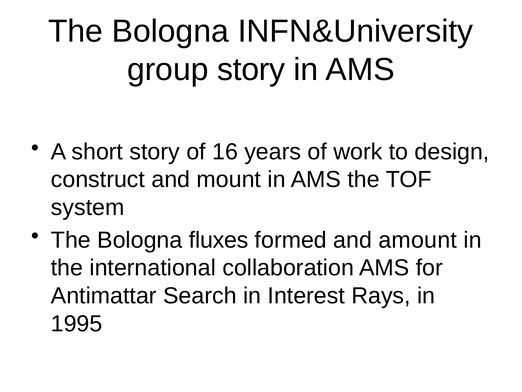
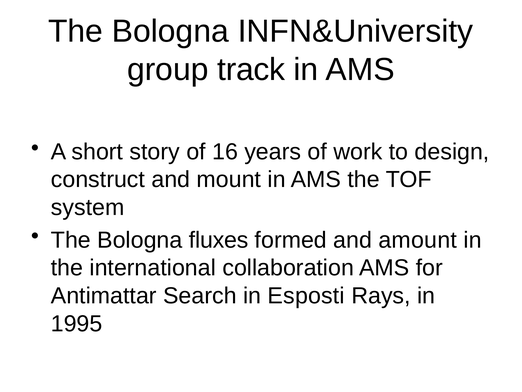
group story: story -> track (251, 70)
Interest: Interest -> Esposti (306, 295)
